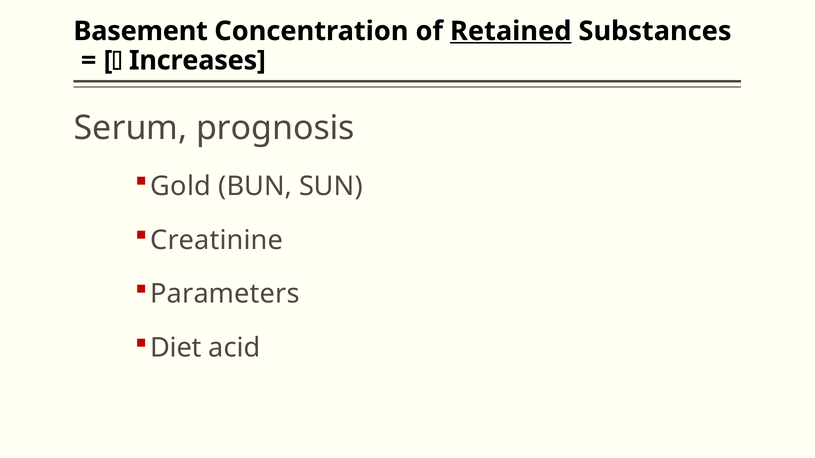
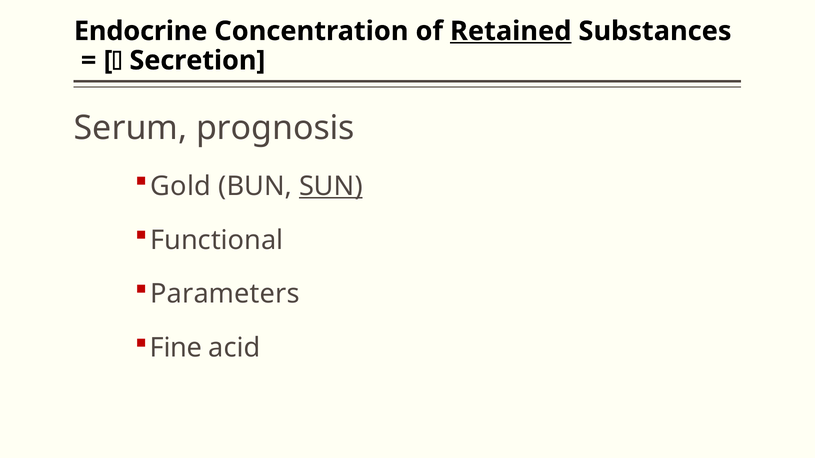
Basement: Basement -> Endocrine (141, 31)
Increases: Increases -> Secretion (197, 61)
SUN underline: none -> present (331, 186)
Creatinine: Creatinine -> Functional (217, 240)
Diet: Diet -> Fine (176, 348)
